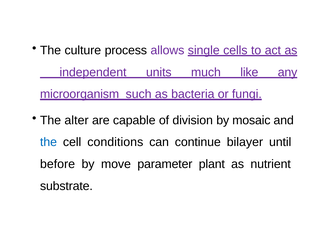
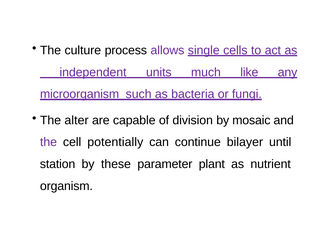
the colour: blue -> purple (49, 142)
conditions: conditions -> potentially (115, 142)
before: before -> station (58, 164)
move: move -> these (116, 164)
substrate: substrate -> organism (66, 186)
